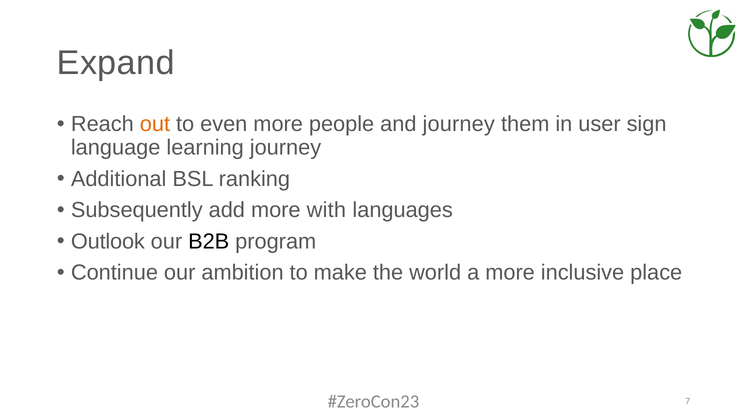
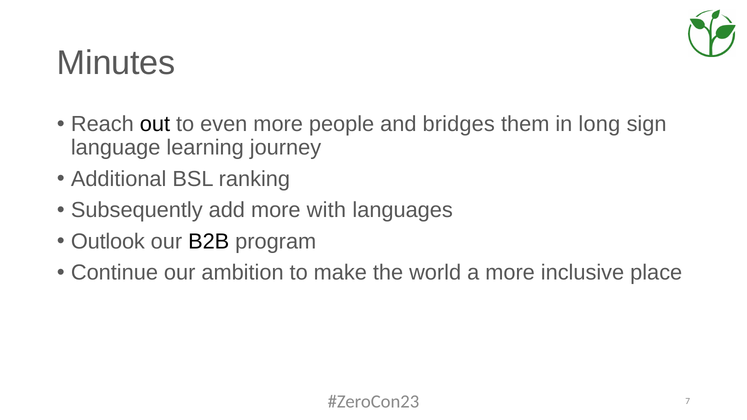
Expand: Expand -> Minutes (116, 63)
out colour: orange -> black (155, 124)
and journey: journey -> bridges (459, 124)
user: user -> long (599, 124)
